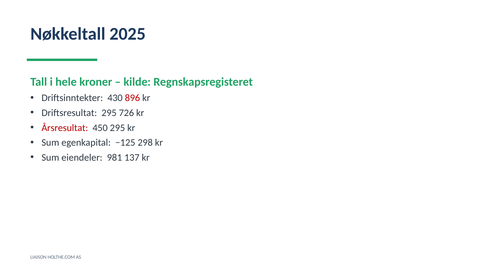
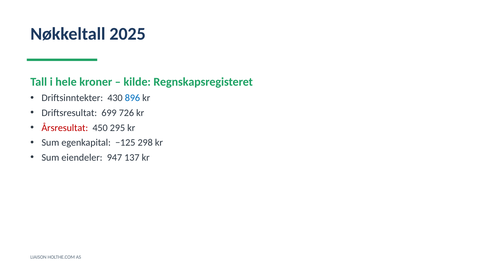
896 colour: red -> blue (132, 98)
Driftsresultat 295: 295 -> 699 (109, 113)
981: 981 -> 947 (115, 158)
